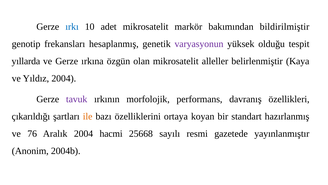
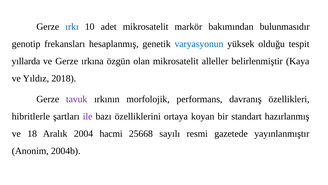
bildirilmiştir: bildirilmiştir -> bulunmasıdır (285, 27)
varyasyonun colour: purple -> blue (199, 44)
Yıldız 2004: 2004 -> 2018 (64, 78)
çıkarıldığı: çıkarıldığı -> hibritlerle (31, 116)
ile colour: orange -> purple (88, 116)
76: 76 -> 18 (32, 133)
